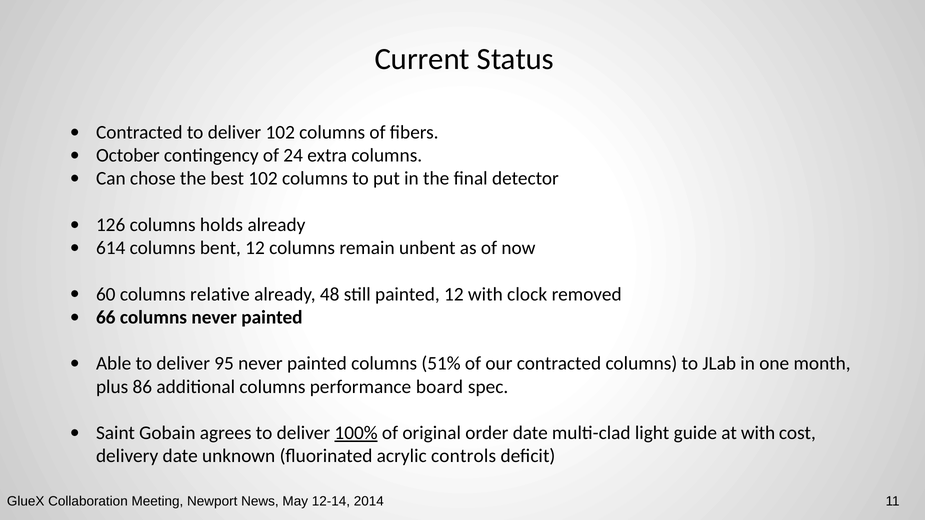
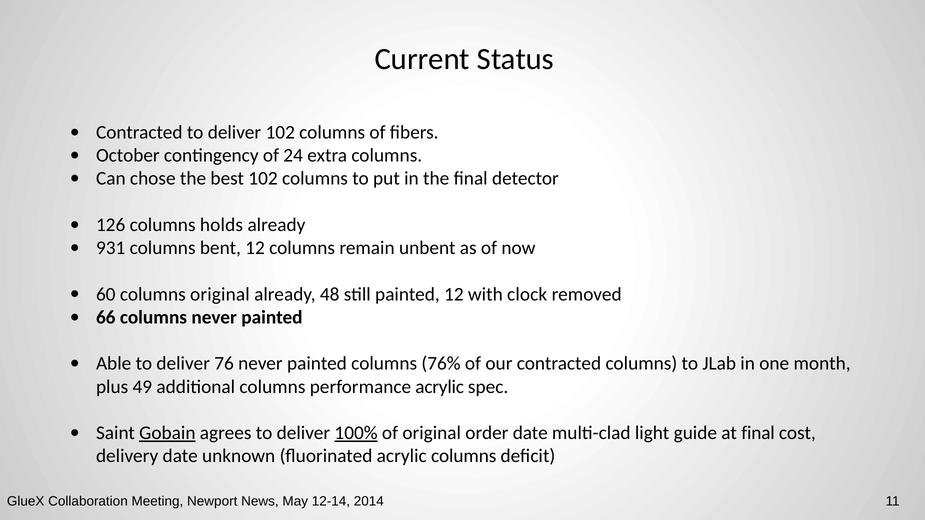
614: 614 -> 931 (111, 248)
columns relative: relative -> original (220, 294)
95: 95 -> 76 (224, 364)
51%: 51% -> 76% (441, 364)
86: 86 -> 49 (142, 387)
performance board: board -> acrylic (440, 387)
Gobain underline: none -> present (167, 433)
at with: with -> final (758, 433)
acrylic controls: controls -> columns (464, 456)
